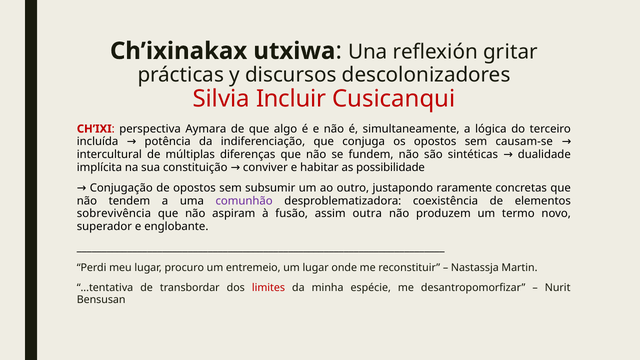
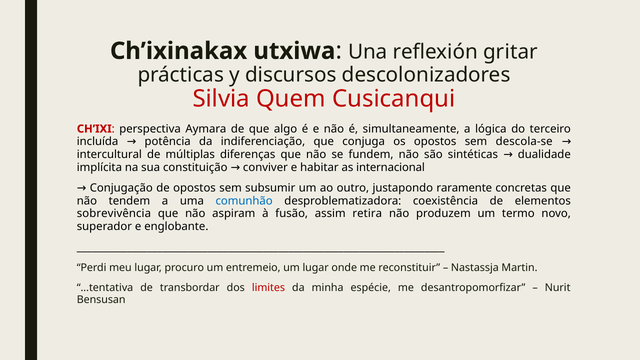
Incluir: Incluir -> Quem (291, 99)
causam-se: causam-se -> descola-se (524, 142)
possibilidade: possibilidade -> internacional (391, 167)
comunhão colour: purple -> blue (244, 201)
outra: outra -> retira (367, 214)
